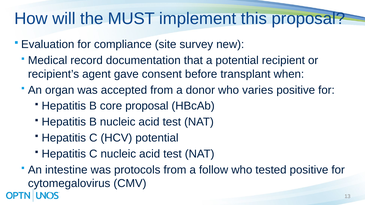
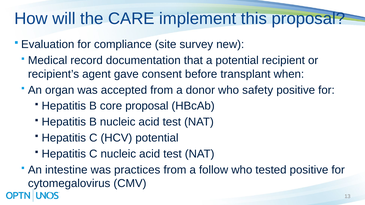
MUST: MUST -> CARE (131, 19)
varies: varies -> safety (258, 90)
protocols: protocols -> practices (137, 170)
